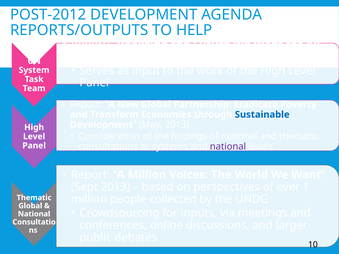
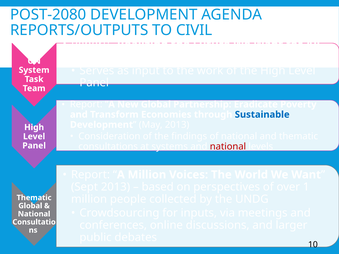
POST-2012: POST-2012 -> POST-2080 (48, 15)
HELP: HELP -> CIVIL (194, 30)
national colour: purple -> red (228, 147)
